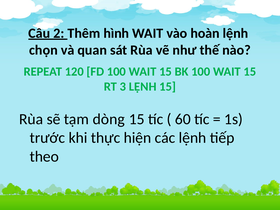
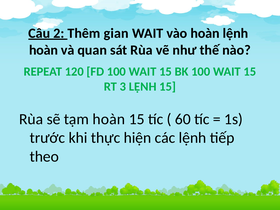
hình: hình -> gian (116, 33)
chọn: chọn -> hoàn (44, 50)
tạm dòng: dòng -> hoàn (109, 119)
